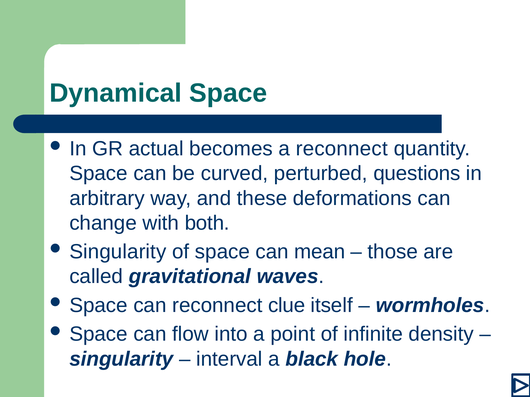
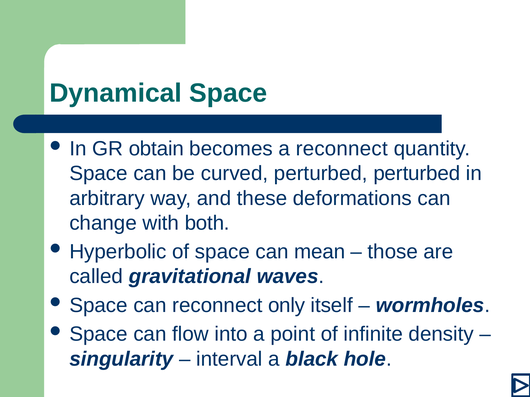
actual: actual -> obtain (156, 149)
perturbed questions: questions -> perturbed (417, 174)
Singularity: Singularity -> Hyperbolic (118, 252)
clue: clue -> only (287, 306)
